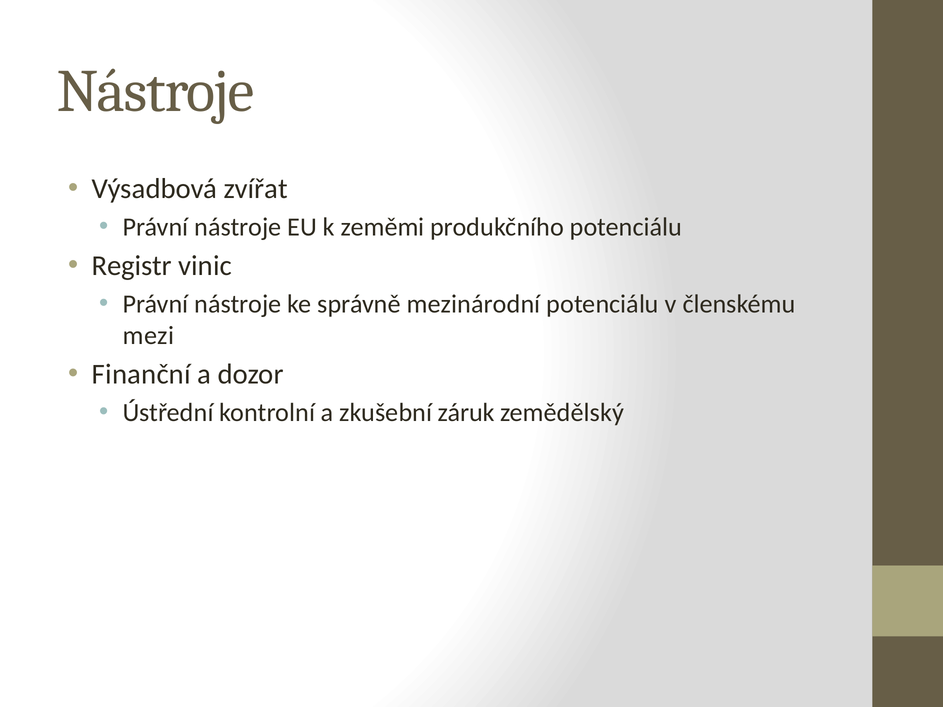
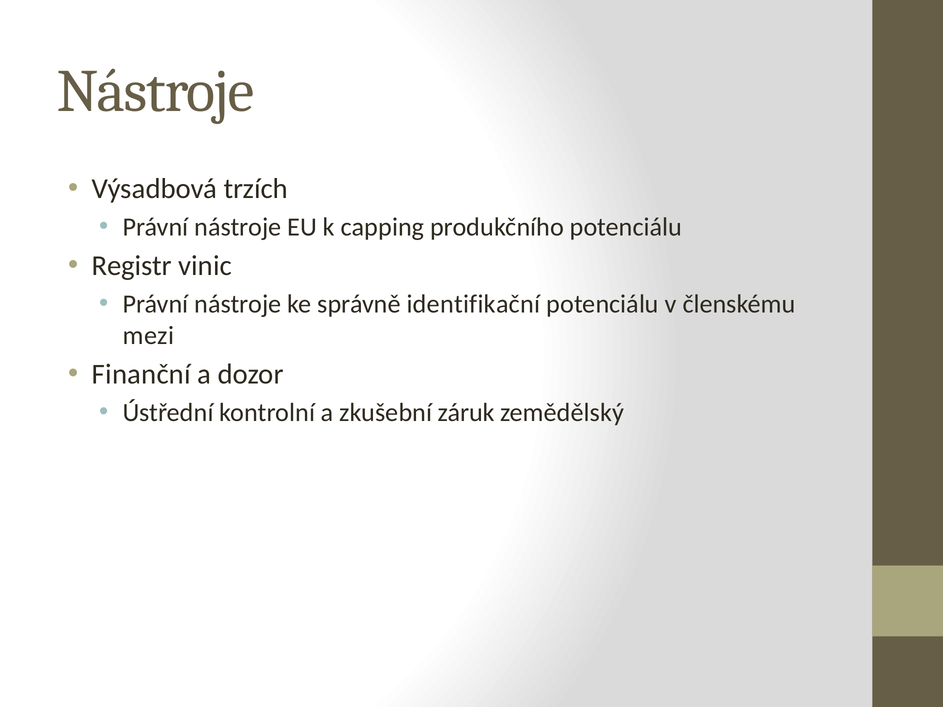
zvířat: zvířat -> trzích (256, 189)
zeměmi: zeměmi -> capping (382, 227)
mezinárodní: mezinárodní -> identifikační (473, 304)
